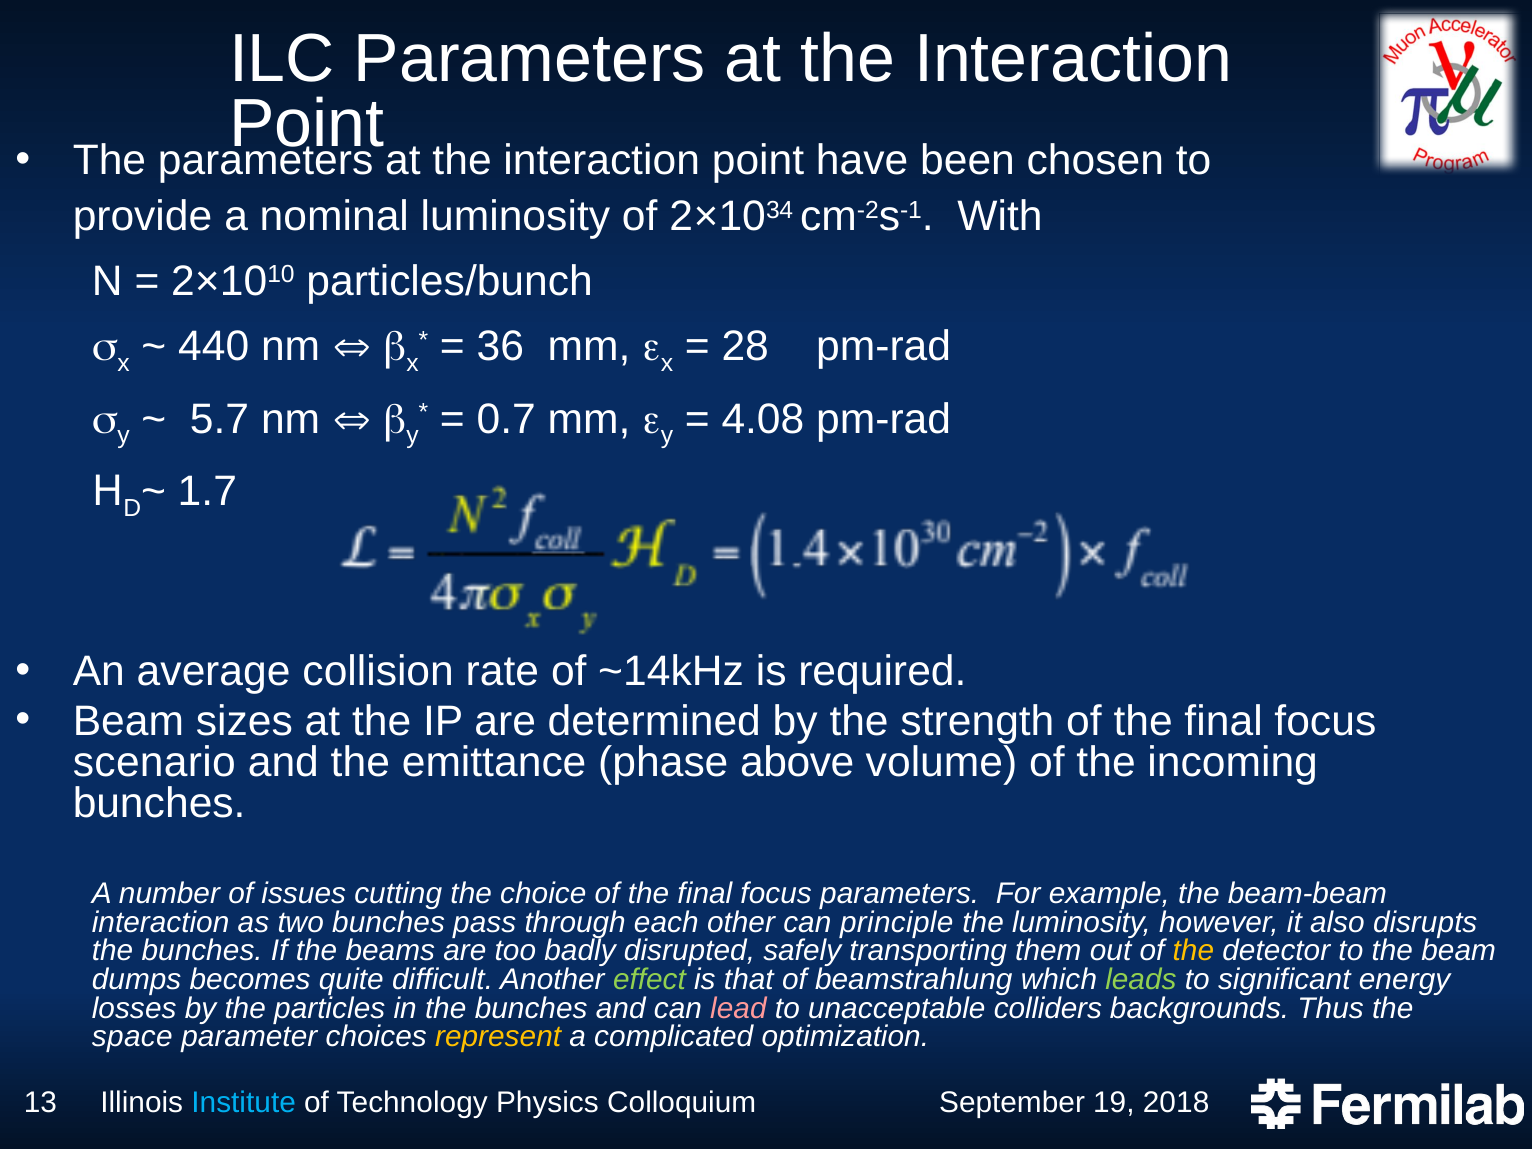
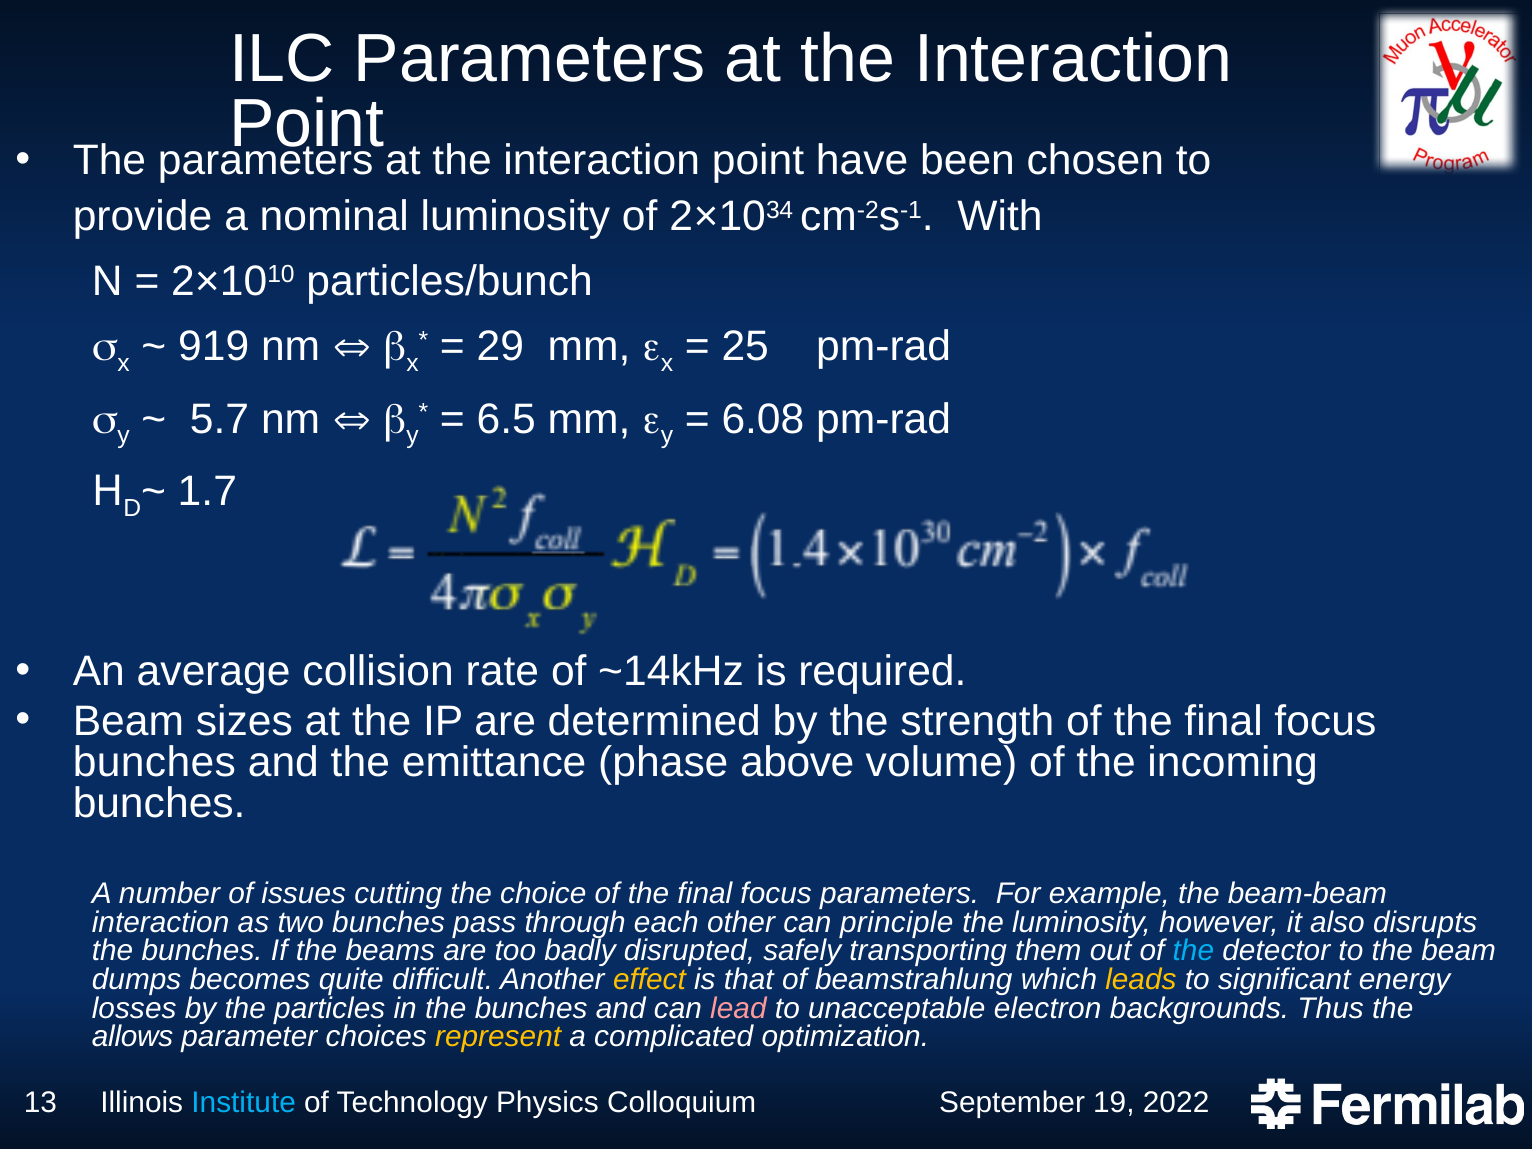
36: 36 -> 29 (500, 347)
28: 28 -> 25 (745, 347)
440: 440 -> 919 (214, 347)
0.7: 0.7 -> 6.5 (506, 419)
4.08: 4.08 -> 6.08 (763, 419)
scenario: scenario -> bunches (154, 762)
the colour: yellow -> light blue (1193, 951)
effect colour: light green -> yellow (649, 980)
leads colour: light green -> yellow (1141, 980)
colliders: colliders -> electron (1048, 1008)
space: space -> allows (133, 1037)
2018: 2018 -> 2022 (1176, 1103)
